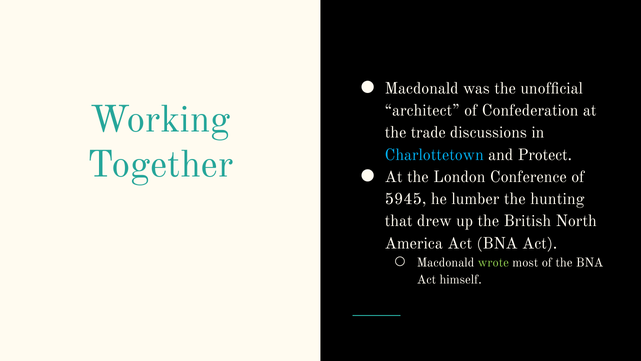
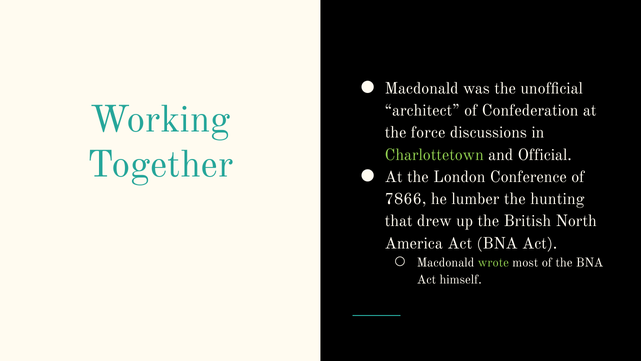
trade: trade -> force (428, 132)
Charlottetown colour: light blue -> light green (434, 155)
Protect: Protect -> Official (545, 155)
5945: 5945 -> 7866 (406, 199)
